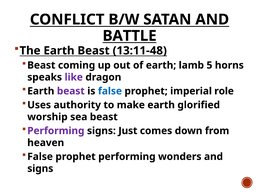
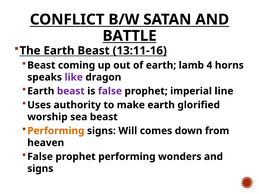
13:11-48: 13:11-48 -> 13:11-16 (140, 51)
5: 5 -> 4 (209, 65)
false colour: blue -> purple (110, 91)
role: role -> line (224, 91)
Performing colour: purple -> orange (56, 131)
Just: Just -> Will (128, 131)
